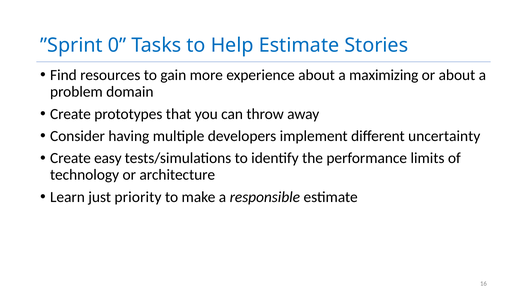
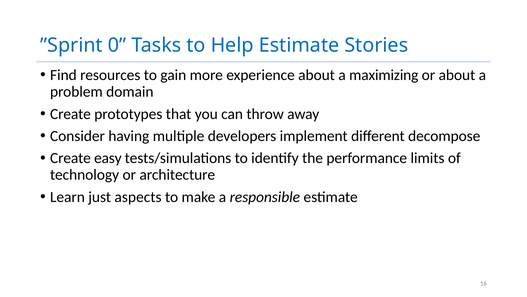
uncertainty: uncertainty -> decompose (444, 136)
priority: priority -> aspects (138, 197)
